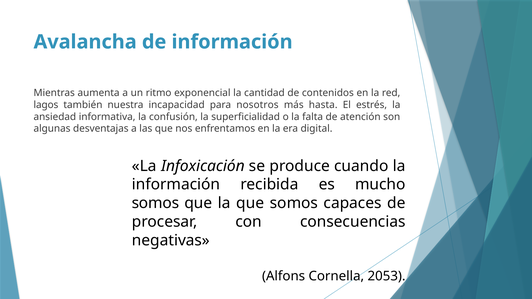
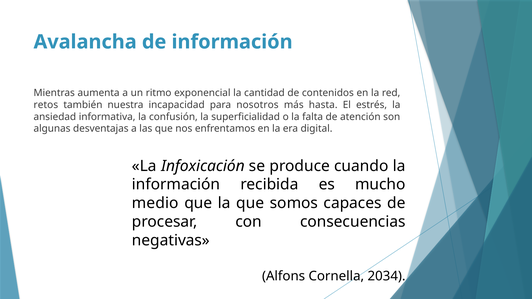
lagos: lagos -> retos (46, 105)
somos: somos -> medio (155, 203)
2053: 2053 -> 2034 (387, 276)
